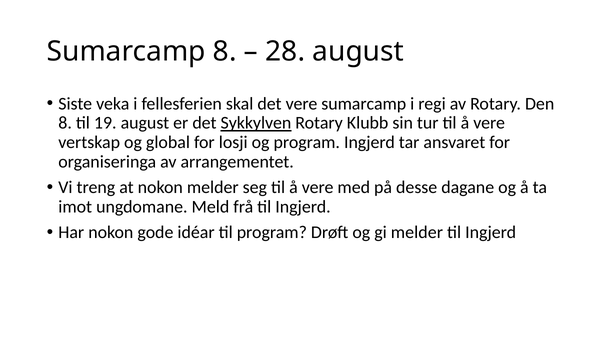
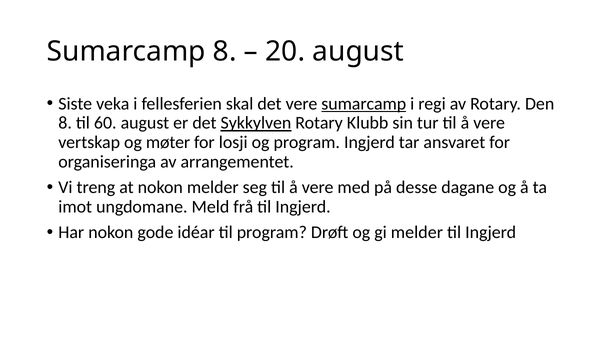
28: 28 -> 20 (285, 52)
sumarcamp underline: none -> present (364, 104)
19: 19 -> 60 (105, 123)
global: global -> møter (168, 142)
